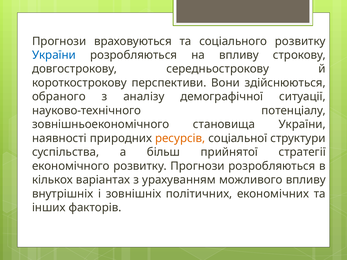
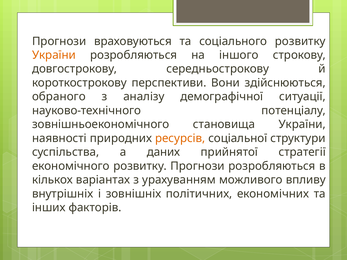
України colour: blue -> orange (54, 55)
на впливу: впливу -> іншого (239, 55)
більш: більш -> даних (164, 152)
